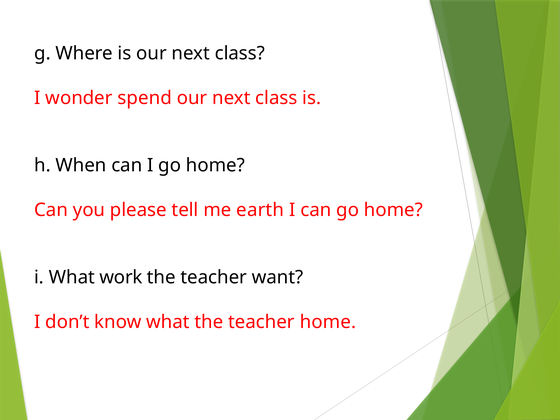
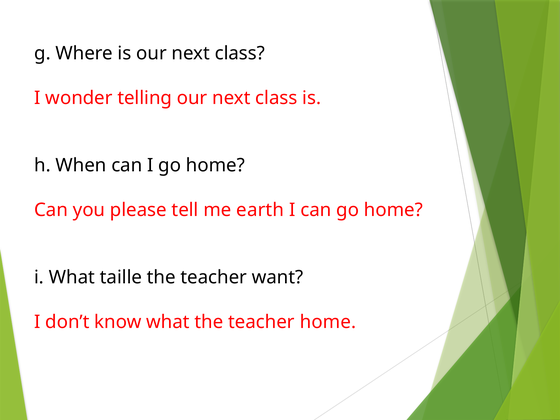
spend: spend -> telling (145, 98)
work: work -> taille (121, 277)
